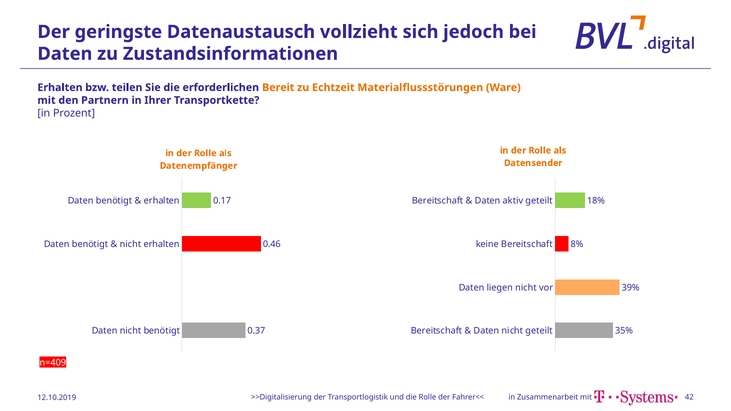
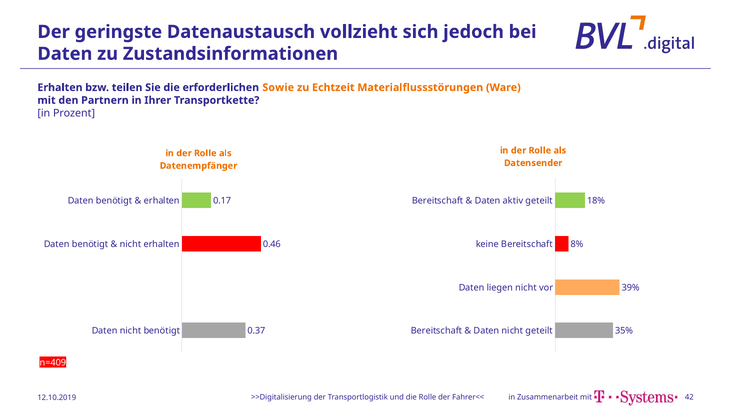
Bereit: Bereit -> Sowie (278, 88)
